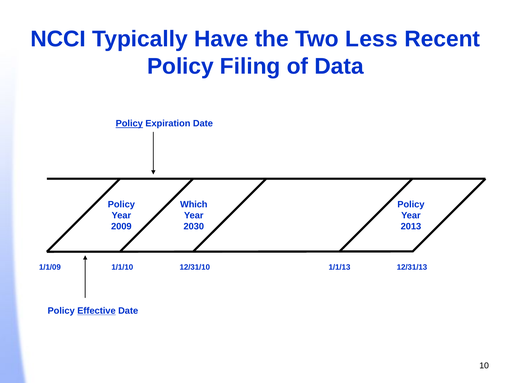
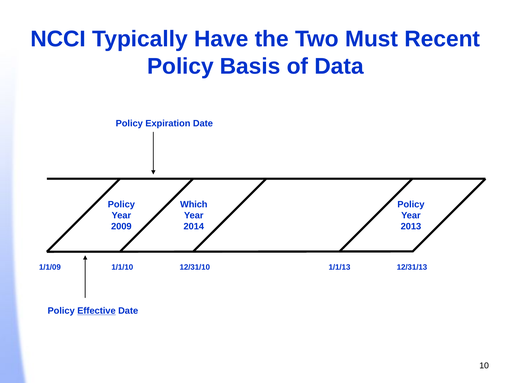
Less: Less -> Must (372, 39)
Filing: Filing -> Basis (250, 66)
Policy underline: present -> none (129, 124)
2030: 2030 -> 2014 (194, 227)
